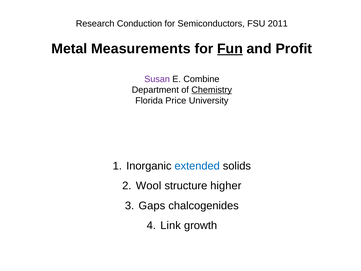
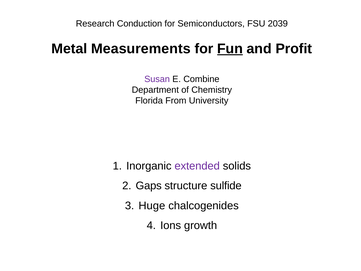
2011: 2011 -> 2039 (278, 24)
Chemistry underline: present -> none (212, 90)
Price: Price -> From (176, 101)
extended colour: blue -> purple (197, 166)
Wool: Wool -> Gaps (149, 186)
higher: higher -> sulfide (226, 186)
Gaps: Gaps -> Huge (152, 205)
Link: Link -> Ions (171, 225)
